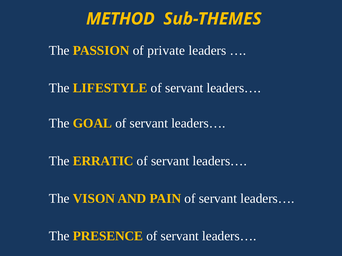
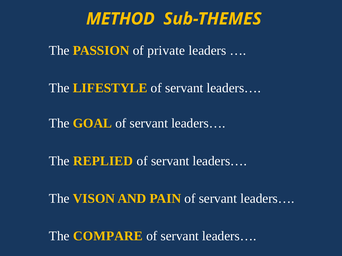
ERRATIC: ERRATIC -> REPLIED (103, 161)
PRESENCE: PRESENCE -> COMPARE (108, 237)
